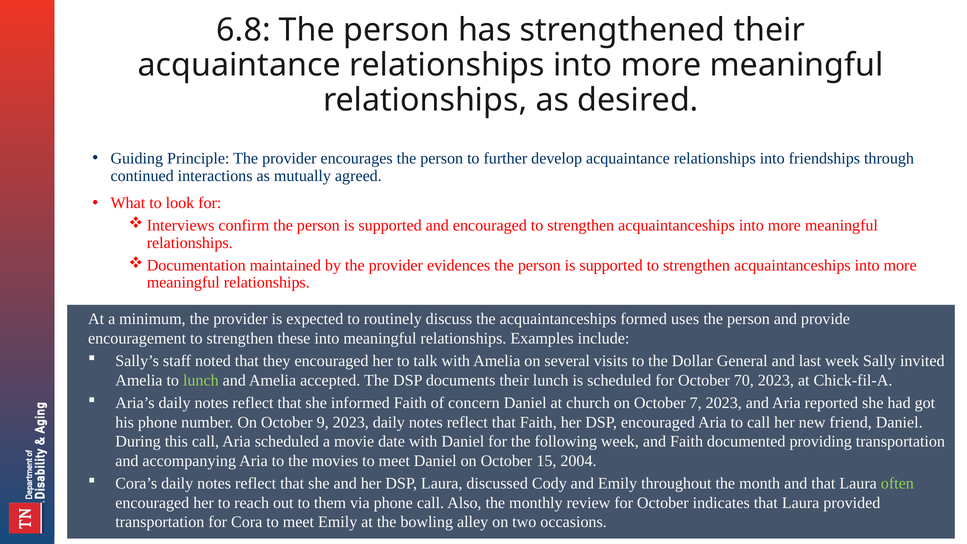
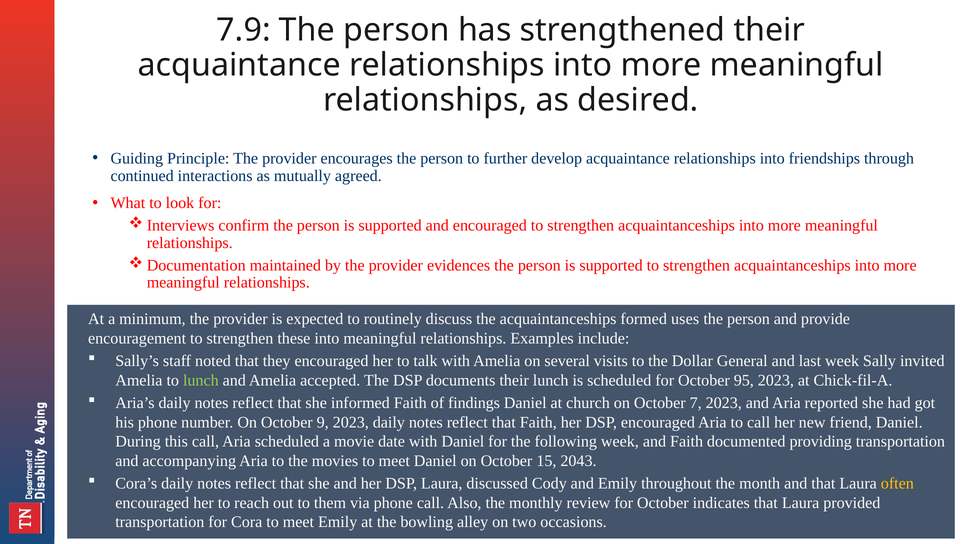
6.8: 6.8 -> 7.9 (244, 30)
70: 70 -> 95 (744, 380)
concern: concern -> findings (474, 403)
2004: 2004 -> 2043 (578, 461)
often colour: light green -> yellow (897, 483)
